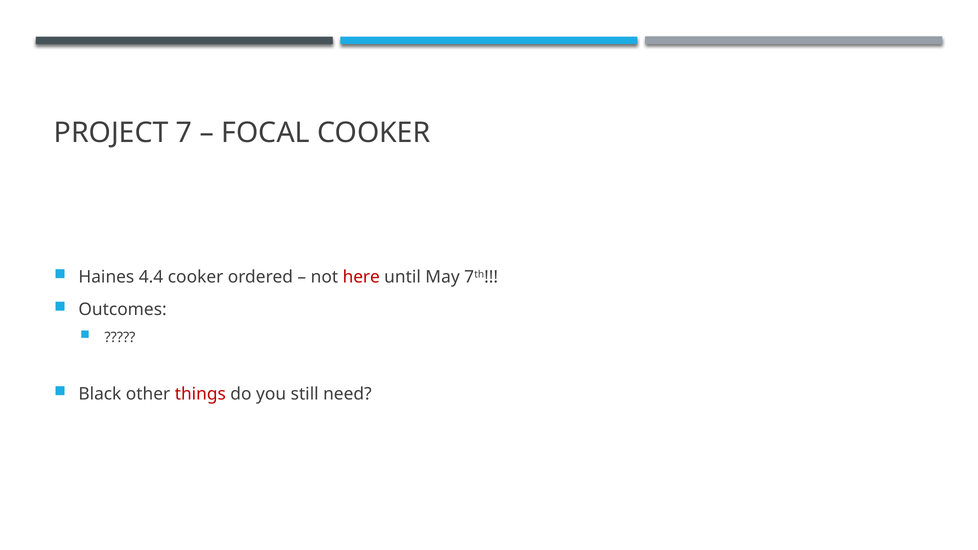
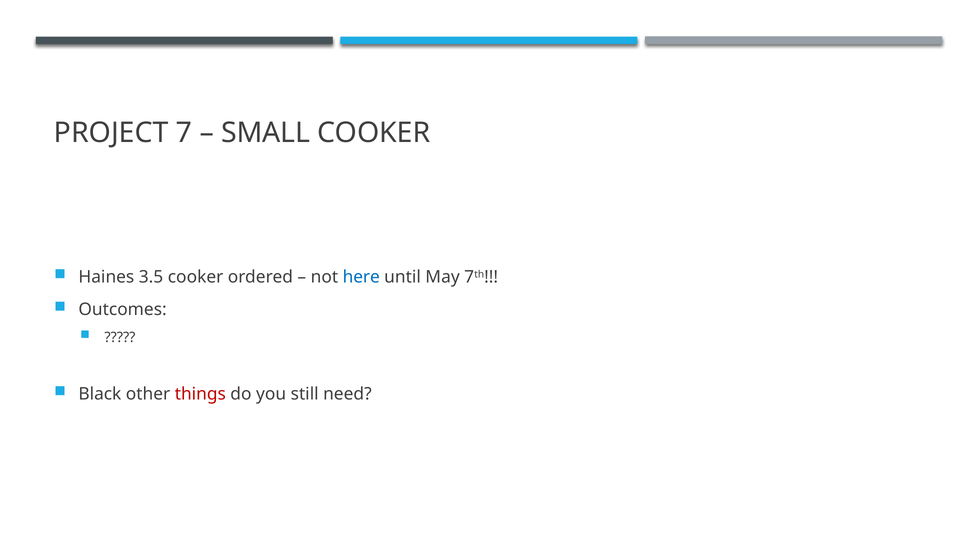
FOCAL: FOCAL -> SMALL (266, 133)
4.4: 4.4 -> 3.5 (151, 277)
here colour: red -> blue (361, 277)
